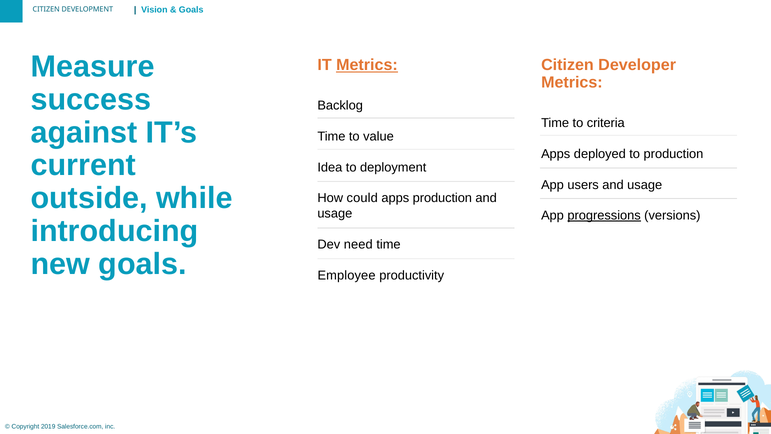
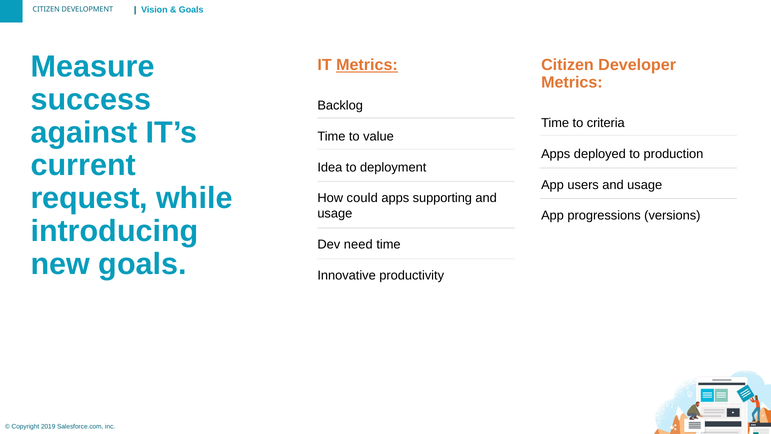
outside: outside -> request (89, 198)
apps production: production -> supporting (442, 198)
progressions underline: present -> none (604, 215)
Employee: Employee -> Innovative (347, 275)
